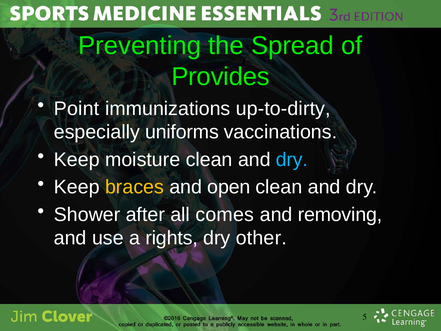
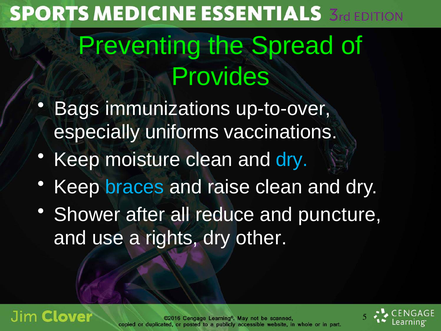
Point: Point -> Bags (77, 109)
up-to-dirty: up-to-dirty -> up-to-over (283, 109)
braces colour: yellow -> light blue (134, 187)
open: open -> raise (229, 187)
comes: comes -> reduce (225, 214)
removing: removing -> puncture (340, 214)
